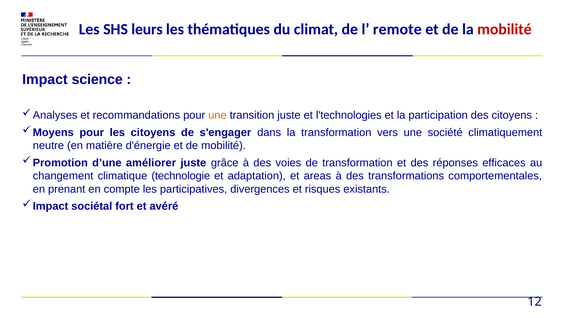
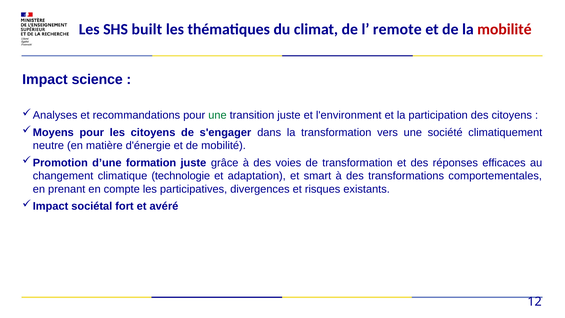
leurs: leurs -> built (147, 29)
une colour: orange -> green (217, 115)
l'technologies: l'technologies -> l'environment (349, 115)
améliorer: améliorer -> formation (151, 163)
areas: areas -> smart (317, 176)
